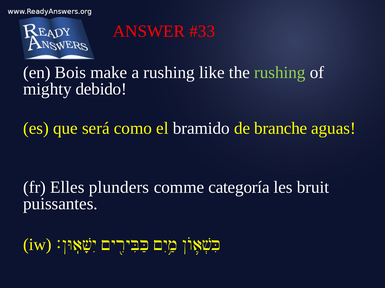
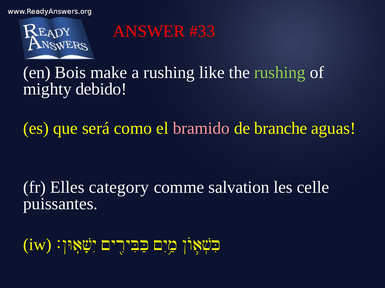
bramido colour: white -> pink (201, 129)
plunders: plunders -> category (119, 188)
categoría: categoría -> salvation (239, 188)
bruit: bruit -> celle (313, 188)
